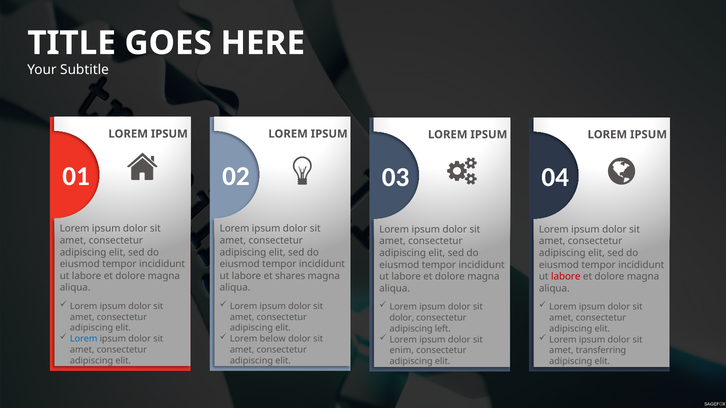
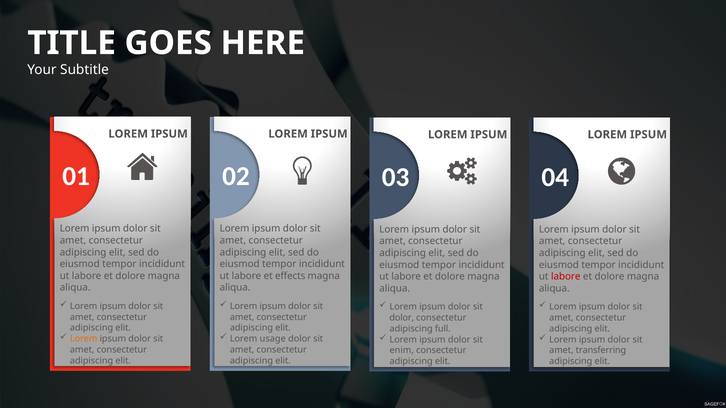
shares: shares -> effects (290, 276)
left: left -> full (443, 329)
Lorem colour: blue -> orange (84, 339)
below: below -> usage (273, 339)
